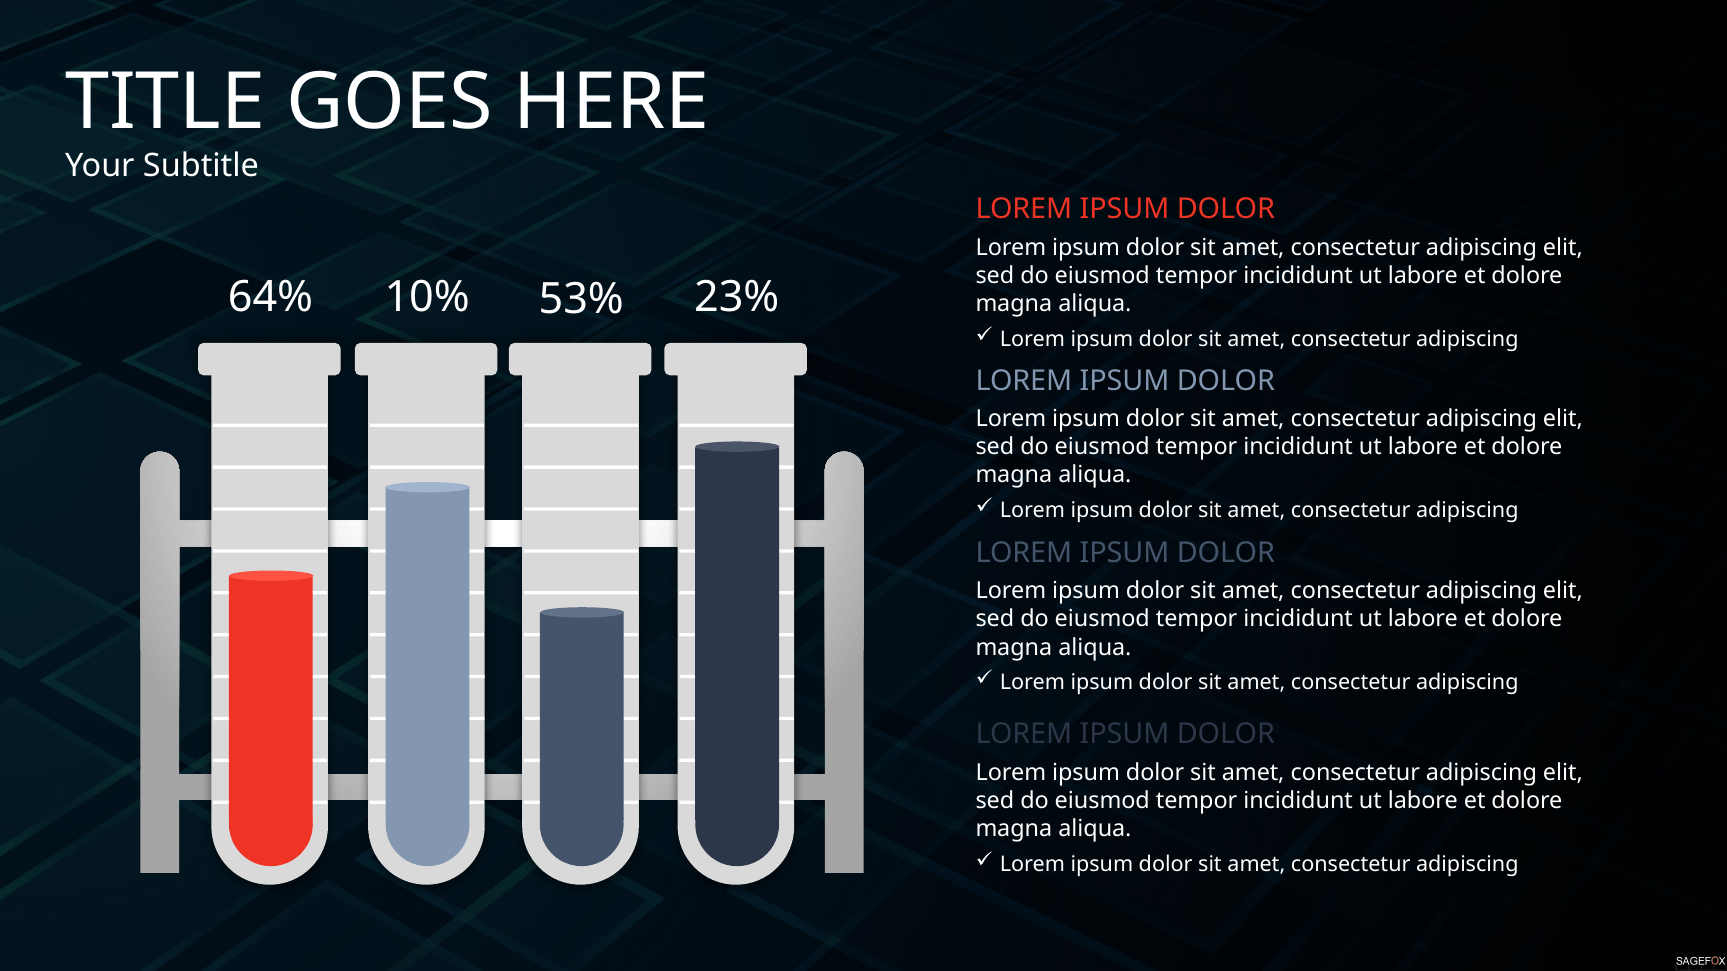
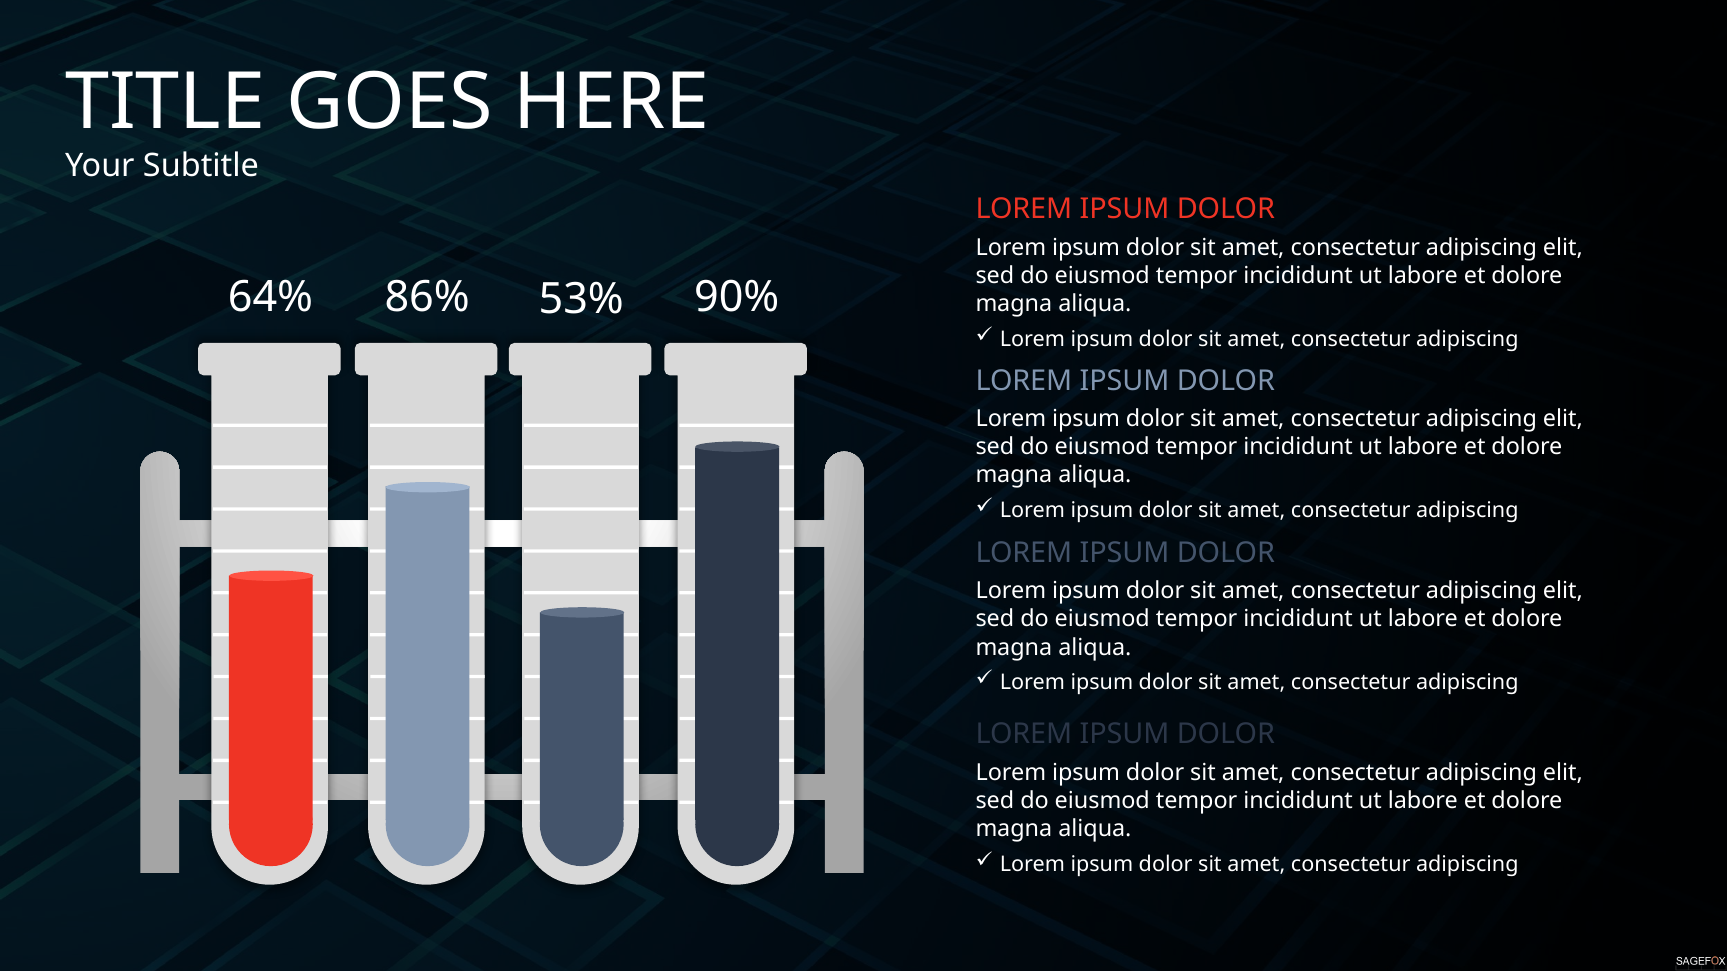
10%: 10% -> 86% (427, 298)
23%: 23% -> 90% (737, 298)
